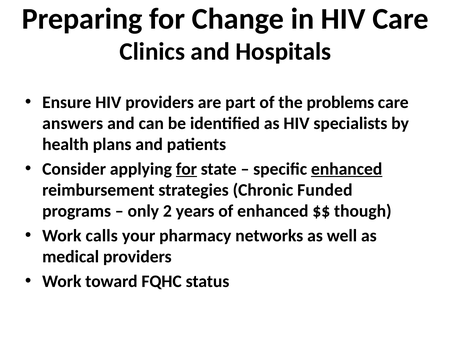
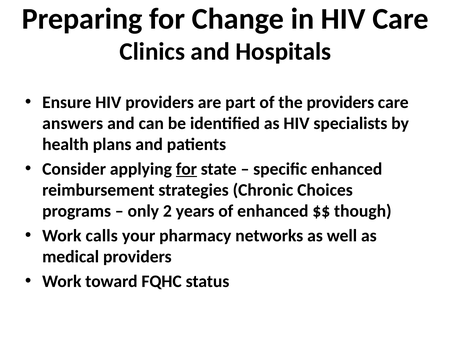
the problems: problems -> providers (340, 102)
enhanced underline: present -> none (347, 169)
Funded: Funded -> Choices (325, 190)
